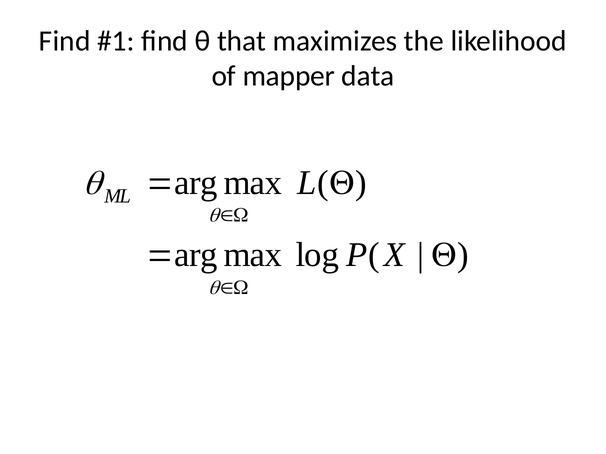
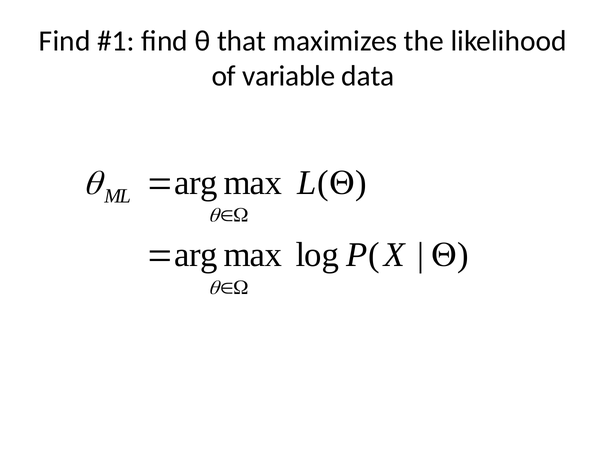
mapper: mapper -> variable (289, 76)
